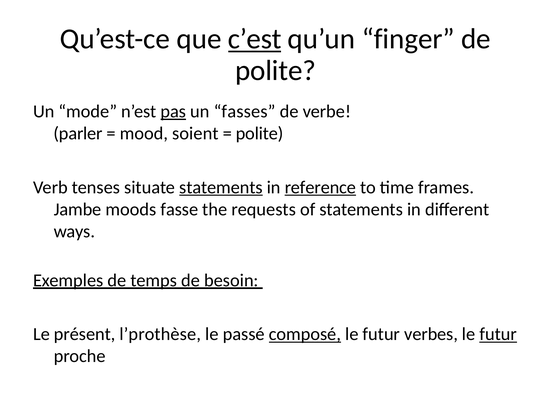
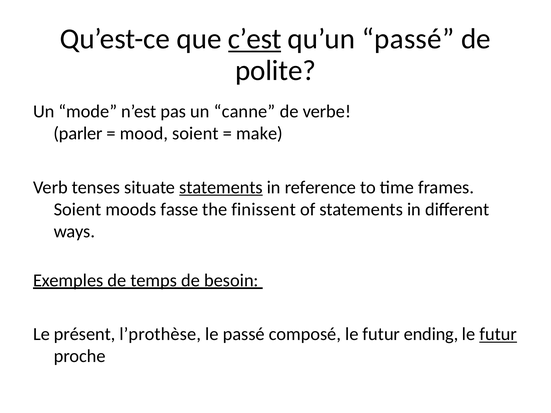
qu’un finger: finger -> passé (408, 39)
pas underline: present -> none (173, 111)
fasses: fasses -> canne (245, 111)
polite: polite -> make (259, 134)
reference underline: present -> none (320, 187)
Jambe: Jambe -> Soient (78, 209)
requests: requests -> finissent (264, 209)
composé underline: present -> none (305, 334)
verbes: verbes -> ending (431, 334)
